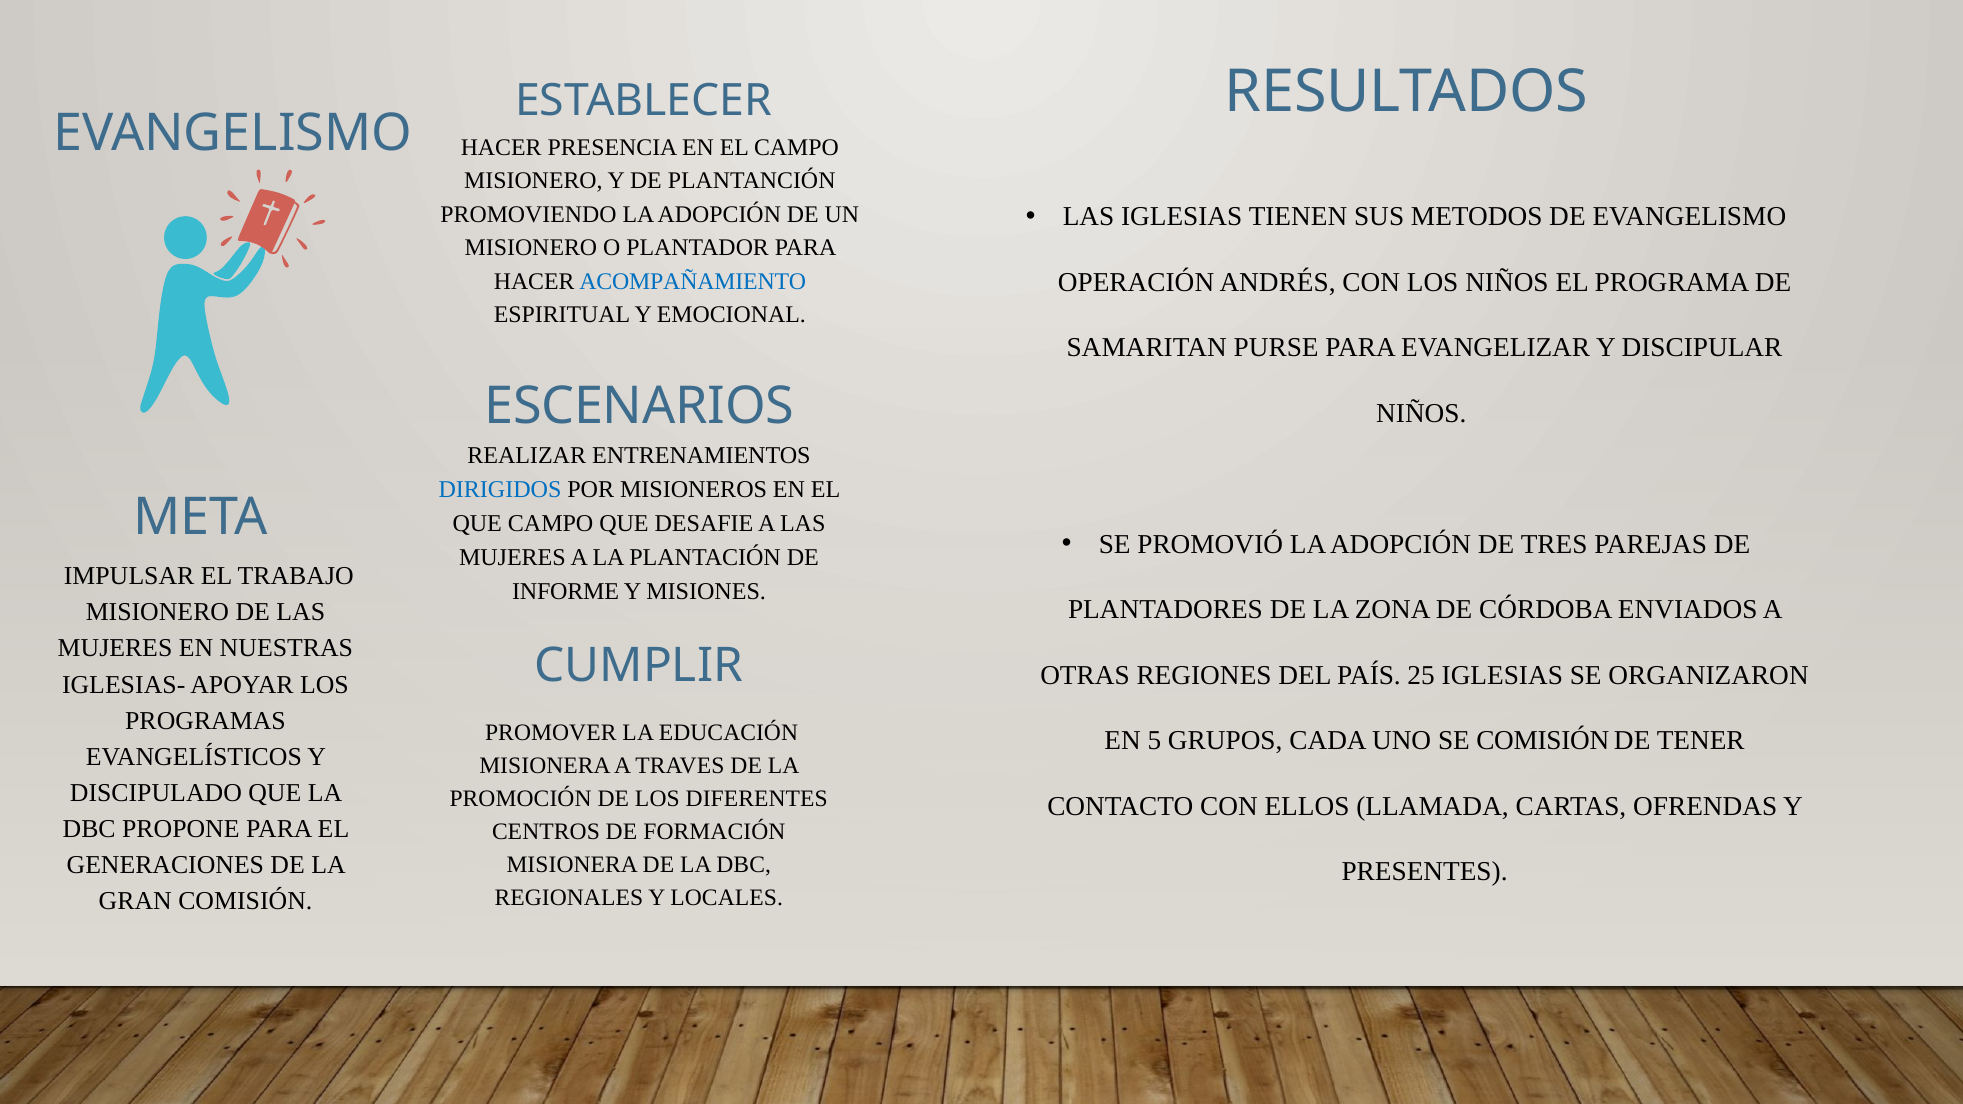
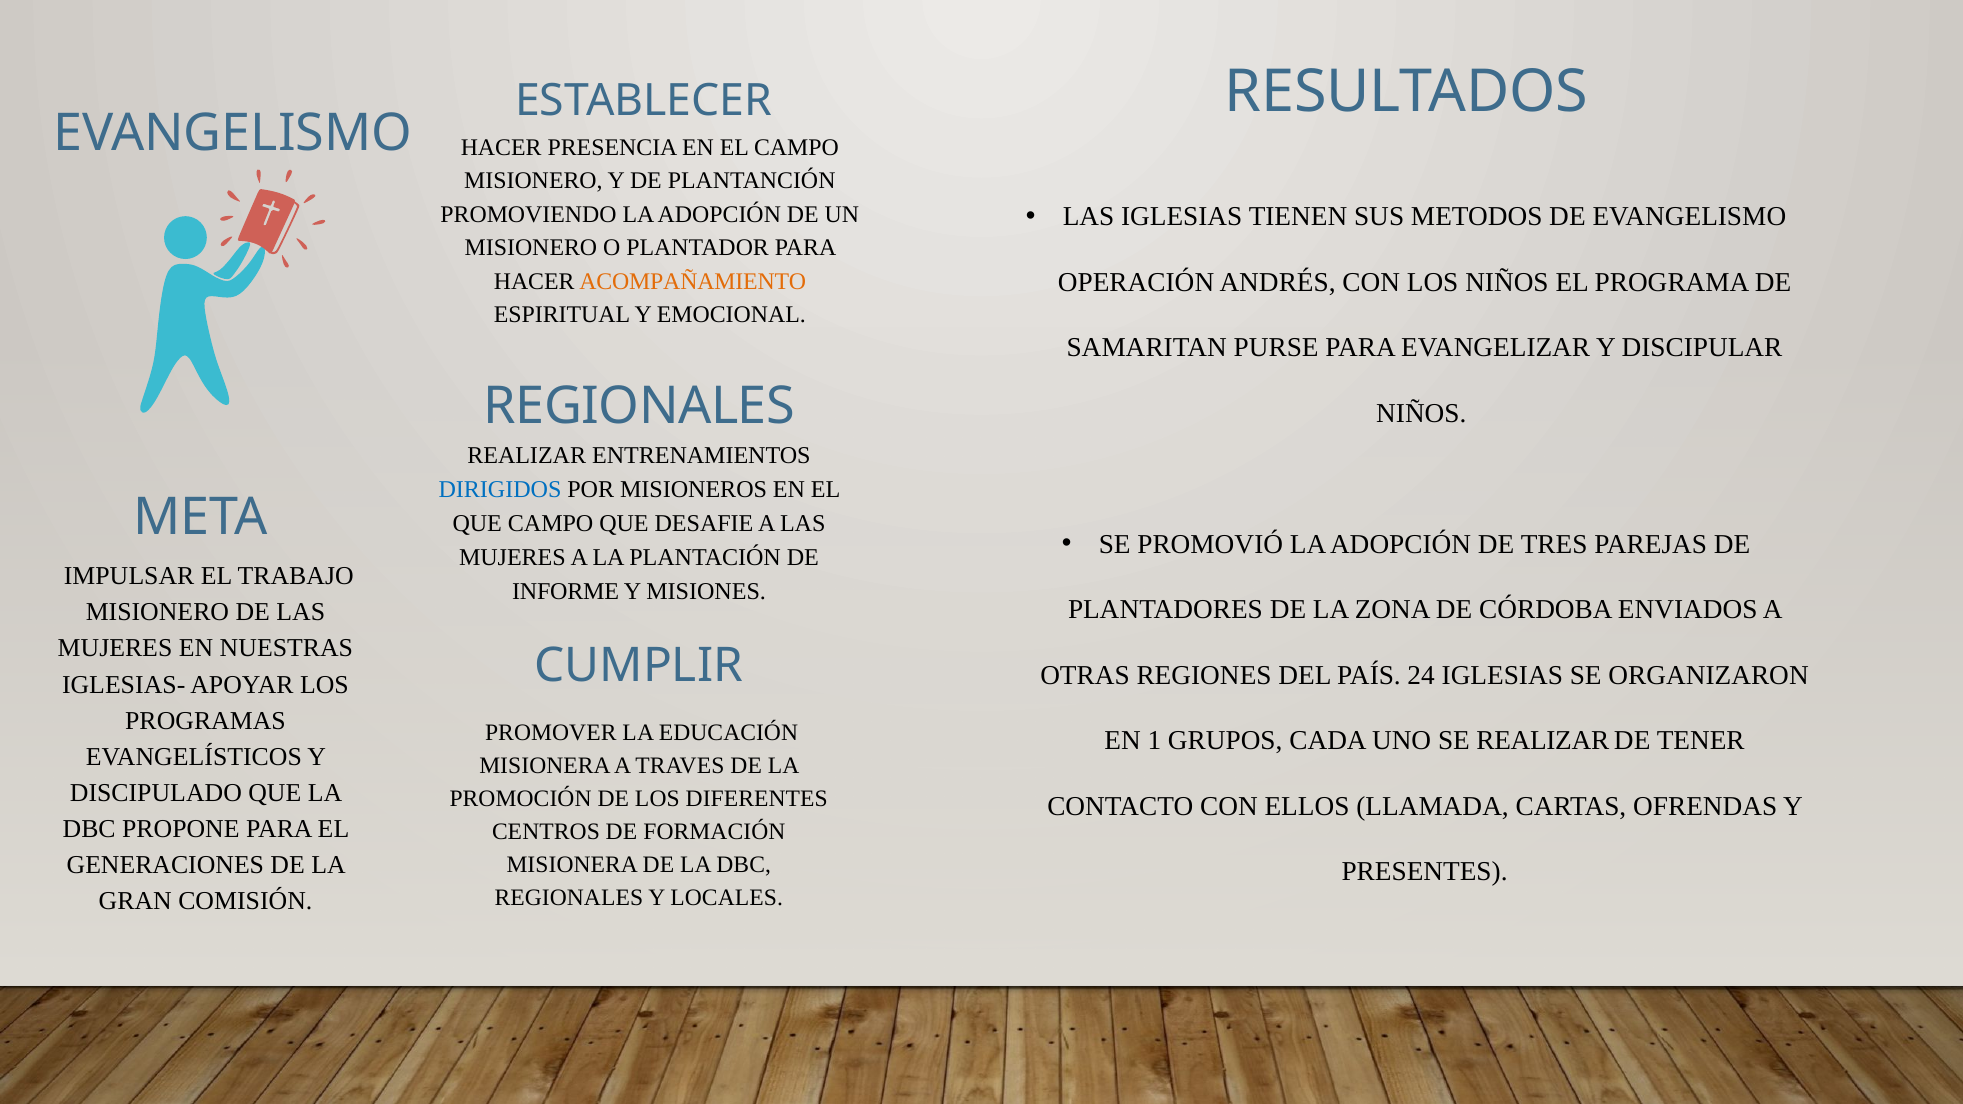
ACOMPAÑAMIENTO colour: blue -> orange (693, 281)
ESCENARIOS: ESCENARIOS -> REGIONALES (639, 407)
25: 25 -> 24 (1421, 675)
5: 5 -> 1 (1154, 741)
SE COMISIÓN: COMISIÓN -> REALIZAR (1543, 741)
